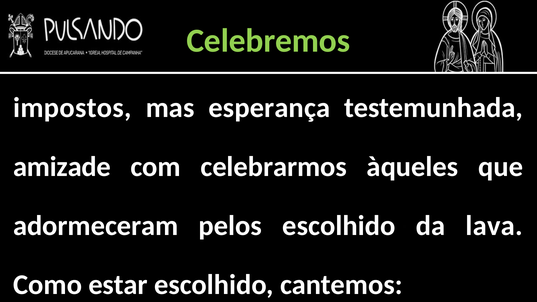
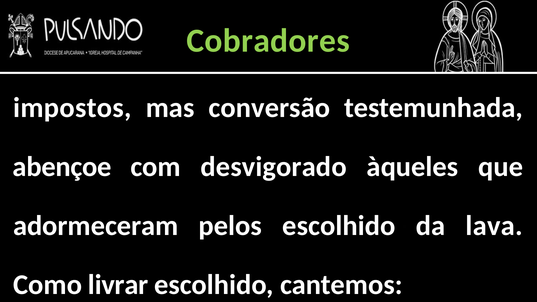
Celebremos: Celebremos -> Cobradores (268, 41)
esperança: esperança -> conversão (269, 108)
amizade: amizade -> abençoe (62, 167)
celebrarmos: celebrarmos -> desvigorado (274, 167)
estar: estar -> livrar (118, 285)
